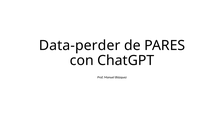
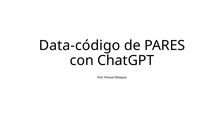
Data-perder: Data-perder -> Data-código (80, 45)
